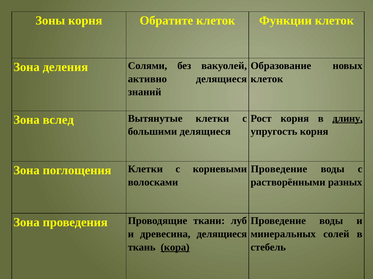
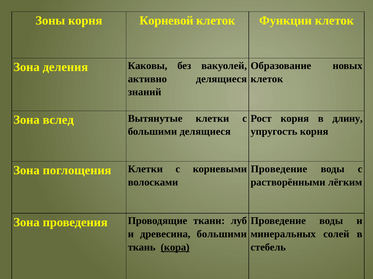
Обратите: Обратите -> Корневой (166, 21)
Солями: Солями -> Каковы (148, 66)
длину underline: present -> none (348, 119)
разных: разных -> лёгким (345, 183)
древесина делящиеся: делящиеся -> большими (222, 235)
